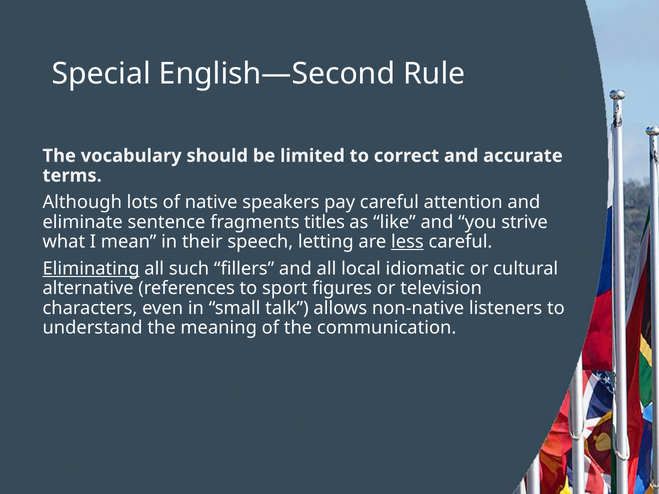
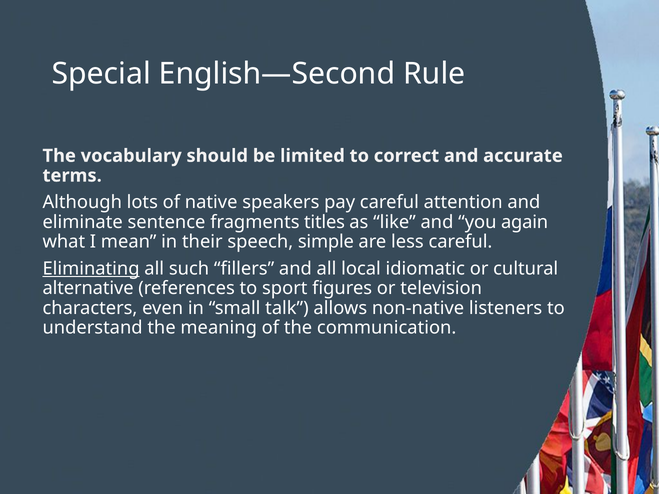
strive: strive -> again (525, 222)
letting: letting -> simple (326, 242)
less underline: present -> none (407, 242)
